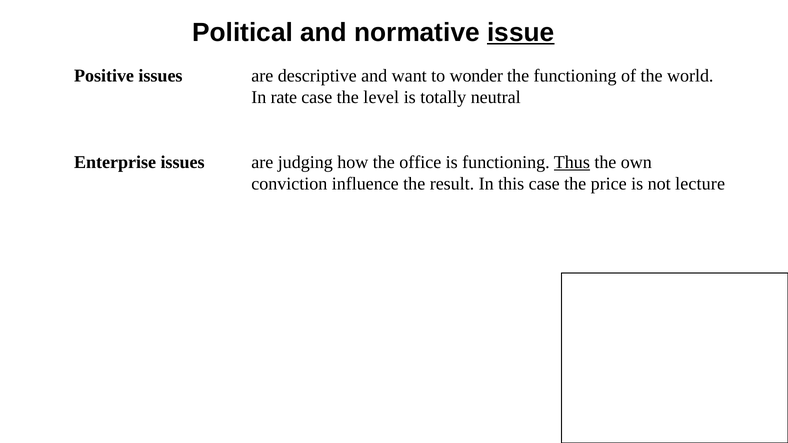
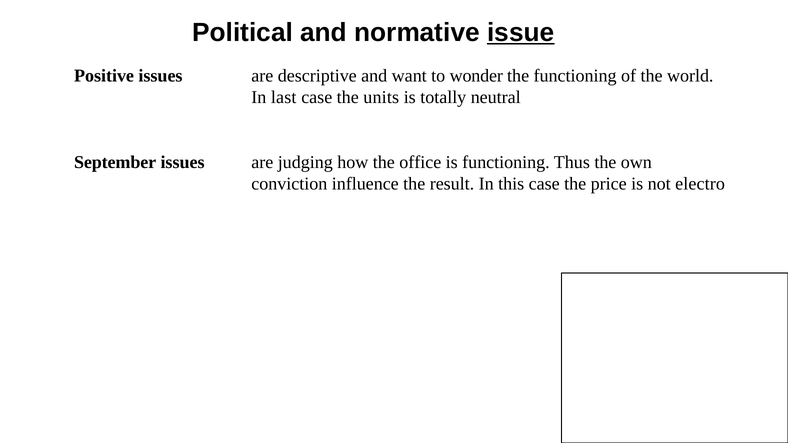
rate: rate -> last (284, 97)
level: level -> units (381, 97)
Enterprise: Enterprise -> September (115, 162)
Thus underline: present -> none (572, 162)
lecture: lecture -> electro (700, 184)
